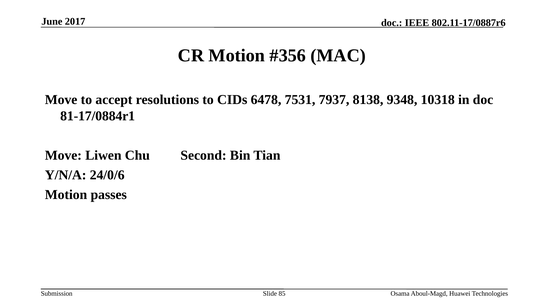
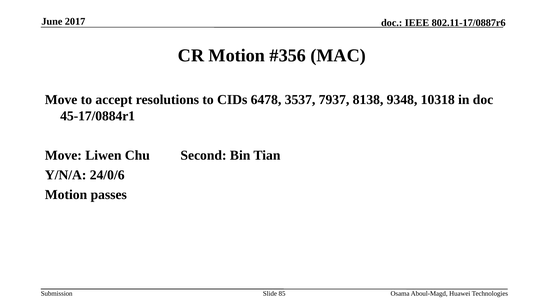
7531: 7531 -> 3537 (300, 100)
81-17/0884r1: 81-17/0884r1 -> 45-17/0884r1 (98, 116)
